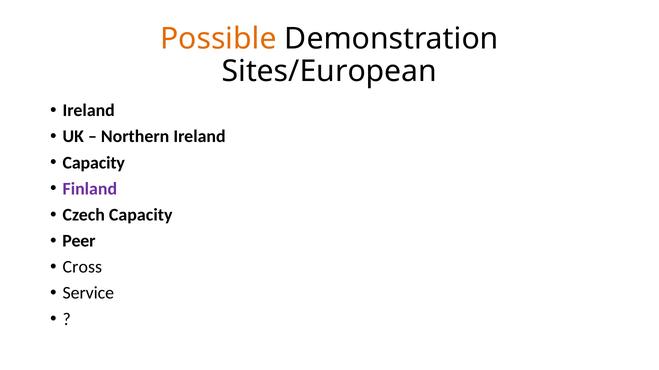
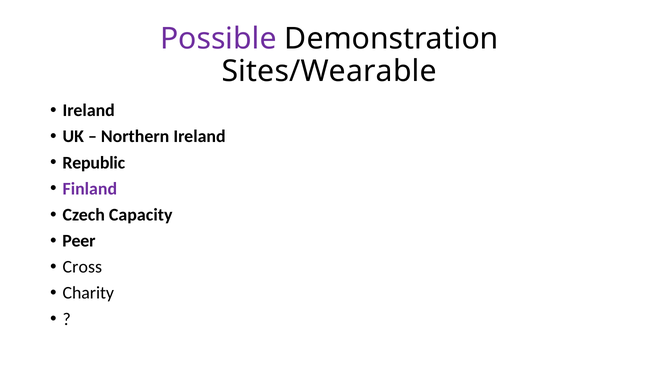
Possible colour: orange -> purple (218, 39)
Sites/European: Sites/European -> Sites/Wearable (329, 72)
Capacity: Capacity -> Republic (94, 163)
Service: Service -> Charity (88, 294)
